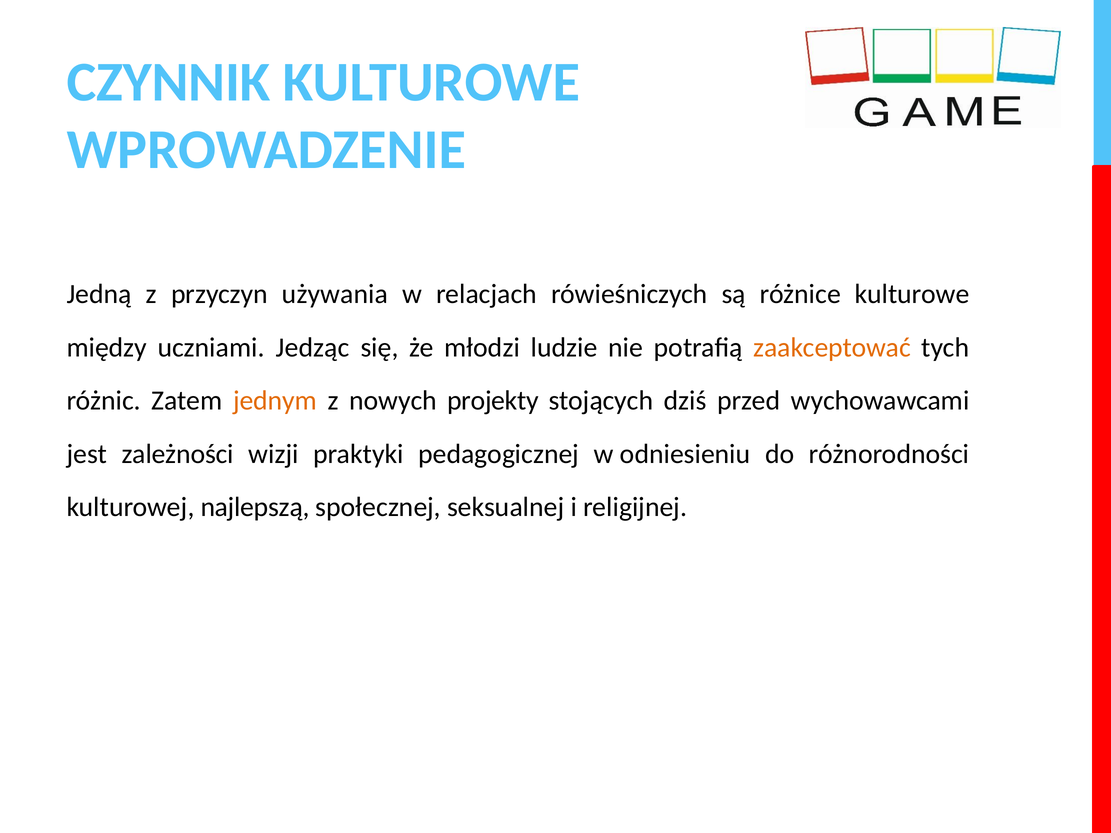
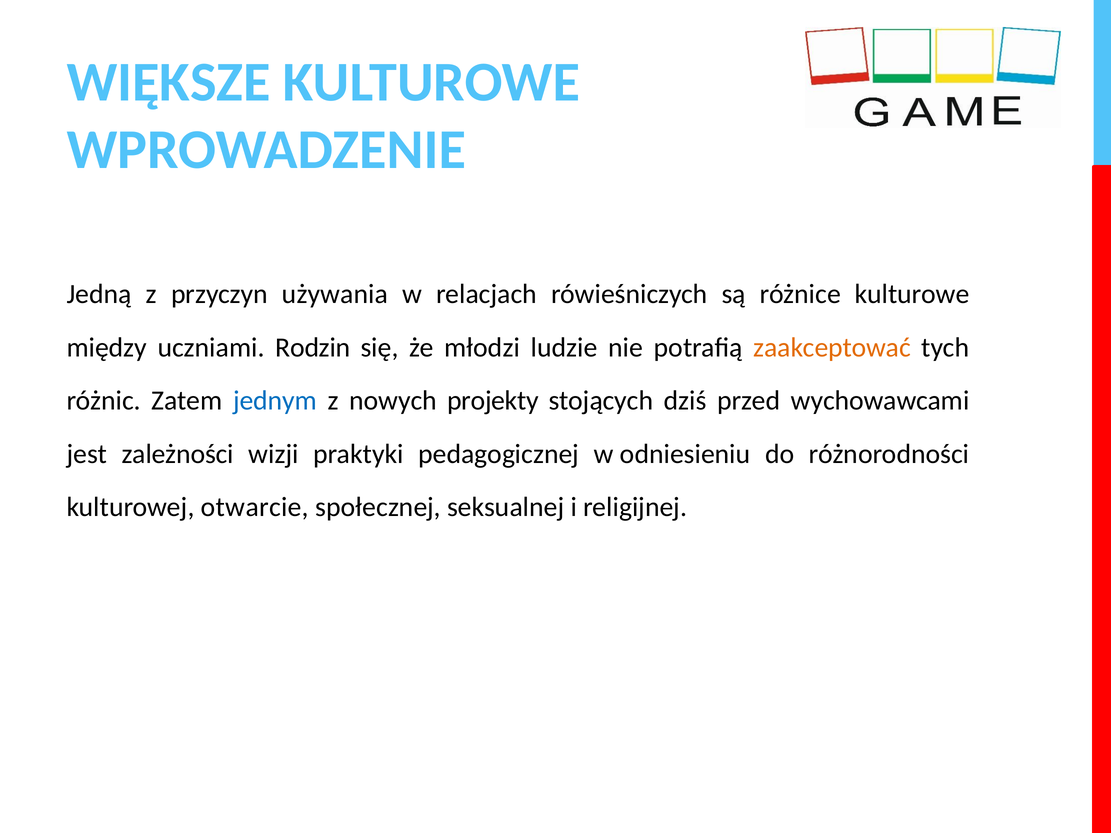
CZYNNIK: CZYNNIK -> WIĘKSZE (169, 82)
Jedząc: Jedząc -> Rodzin (313, 347)
jednym colour: orange -> blue (275, 401)
najlepszą: najlepszą -> otwarcie (255, 507)
